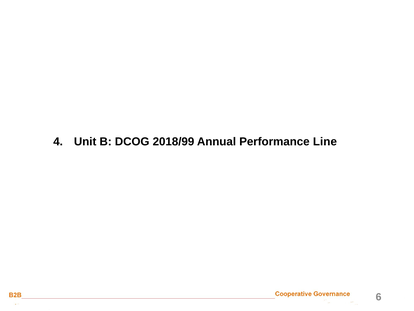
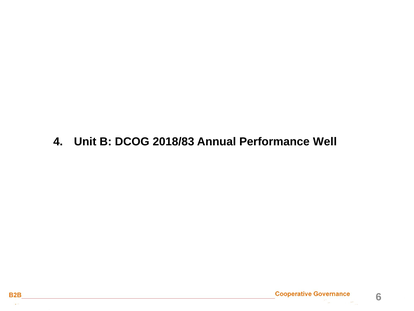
2018/99: 2018/99 -> 2018/83 (173, 141)
Line: Line -> Well (325, 141)
